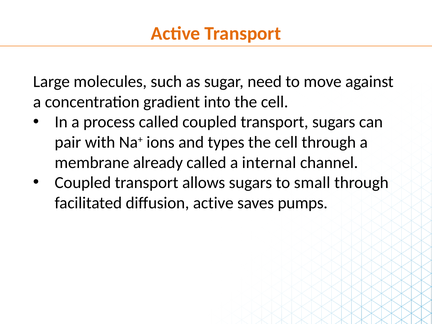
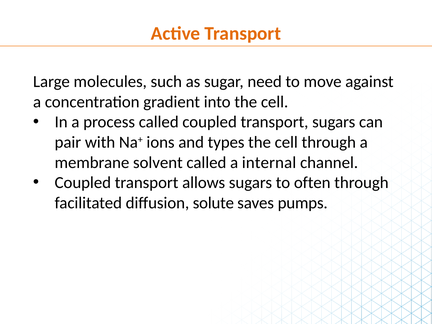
already: already -> solvent (158, 162)
small: small -> often (312, 183)
diffusion active: active -> solute (213, 203)
